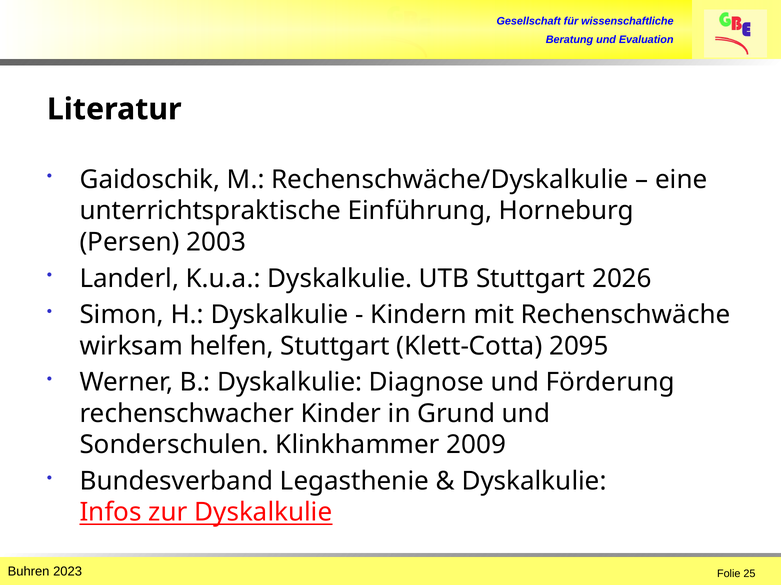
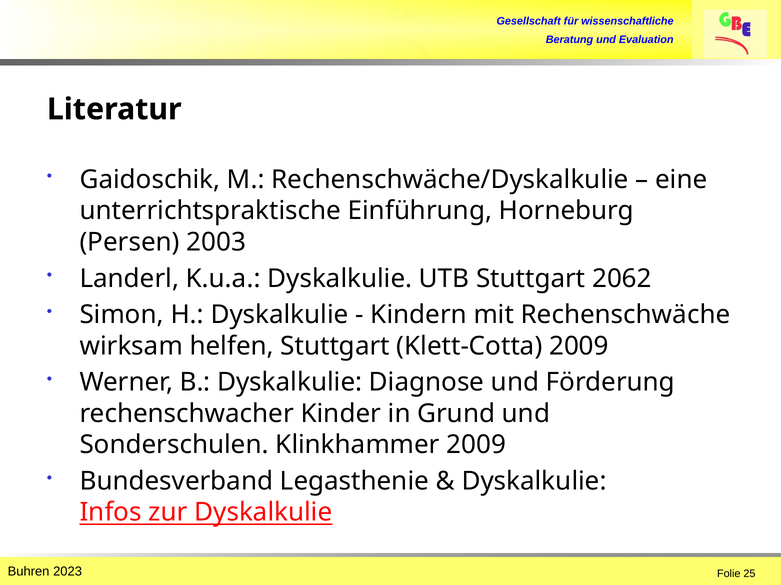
2026: 2026 -> 2062 (622, 279)
Klett-Cotta 2095: 2095 -> 2009 (579, 346)
